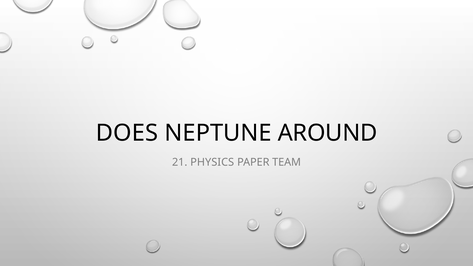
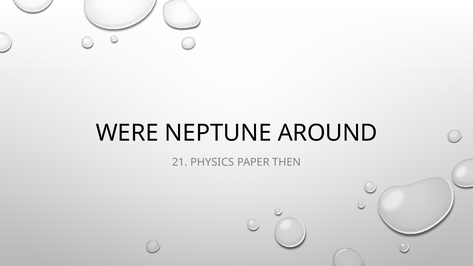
DOES: DOES -> WERE (127, 133)
TEAM: TEAM -> THEN (287, 162)
